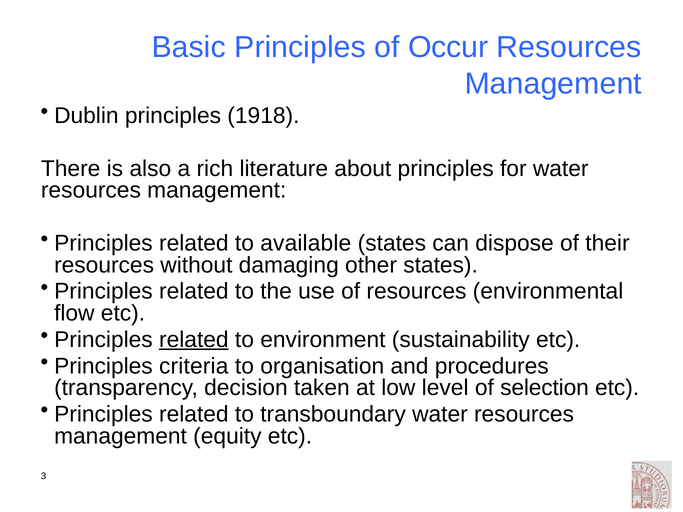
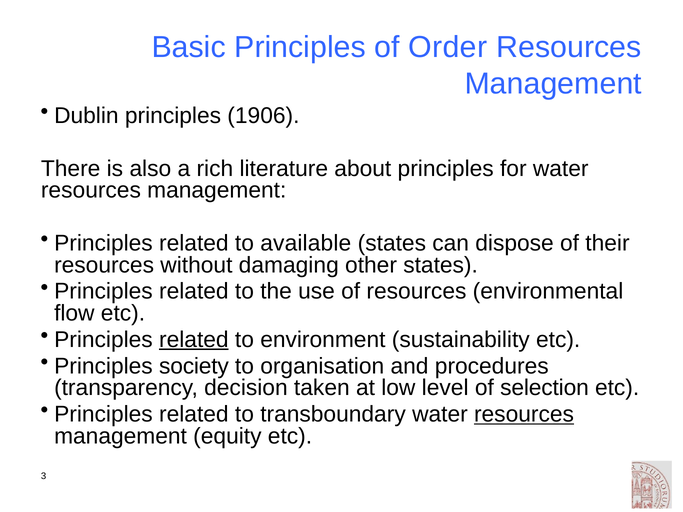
Occur: Occur -> Order (448, 47)
1918: 1918 -> 1906 (263, 116)
criteria: criteria -> society (194, 366)
resources underline: none -> present (524, 414)
